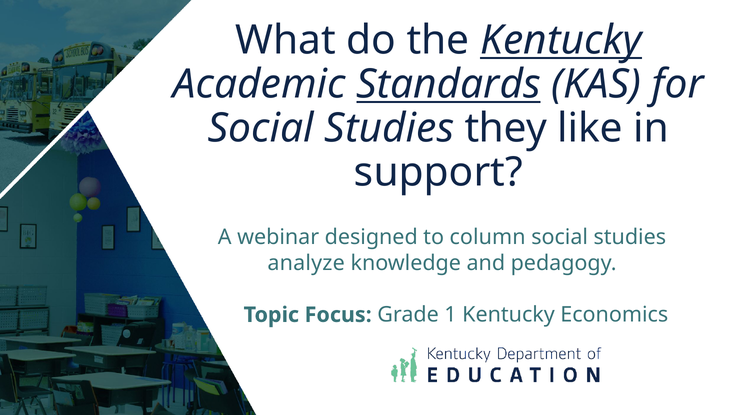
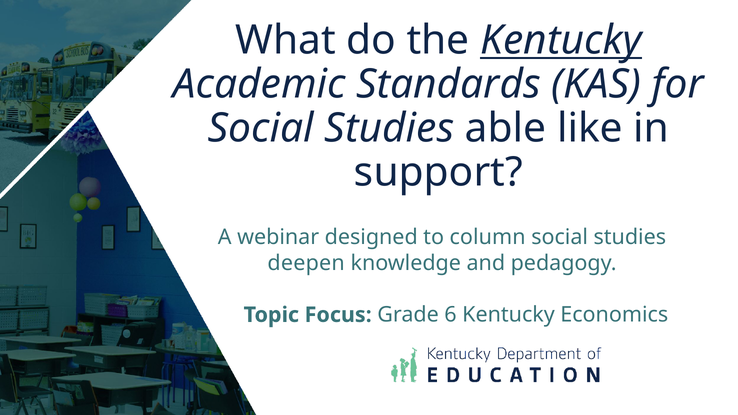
Standards underline: present -> none (449, 85)
they: they -> able (506, 129)
analyze: analyze -> deepen (306, 263)
1: 1 -> 6 (451, 315)
